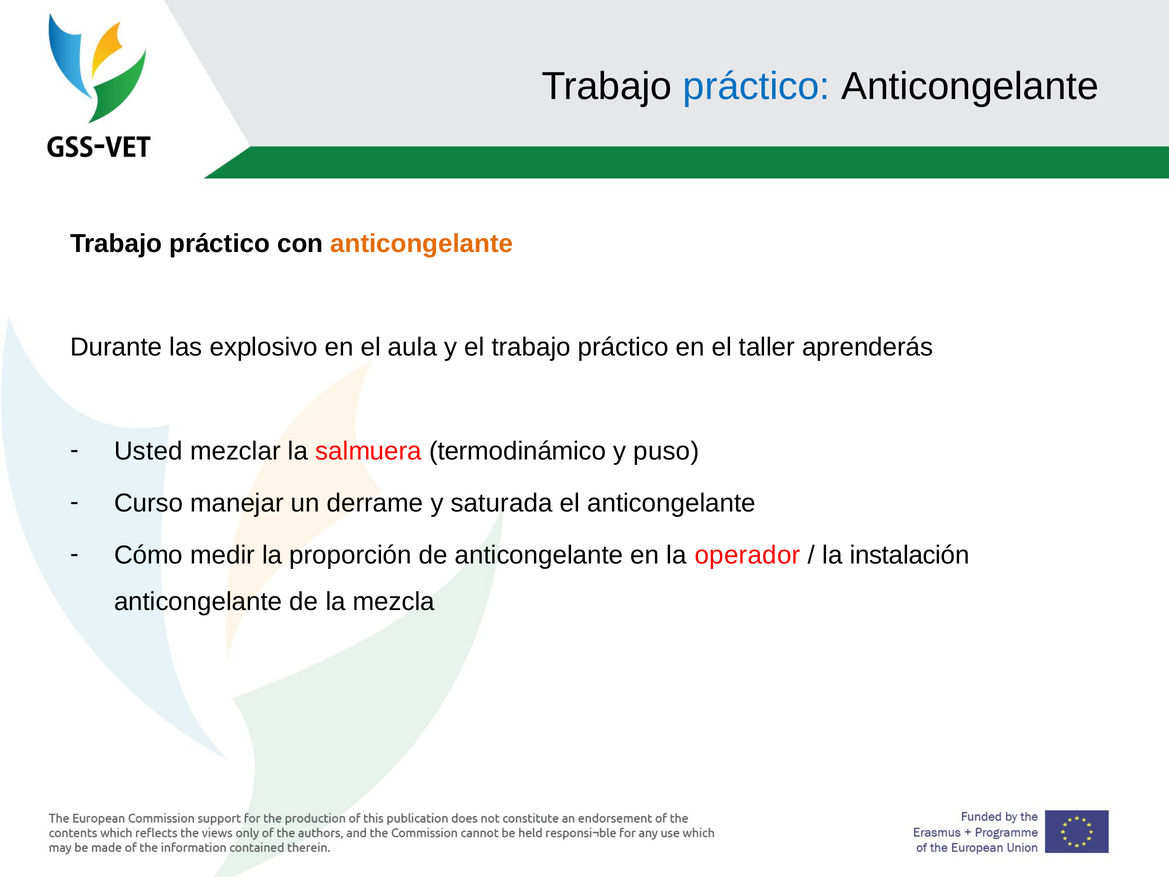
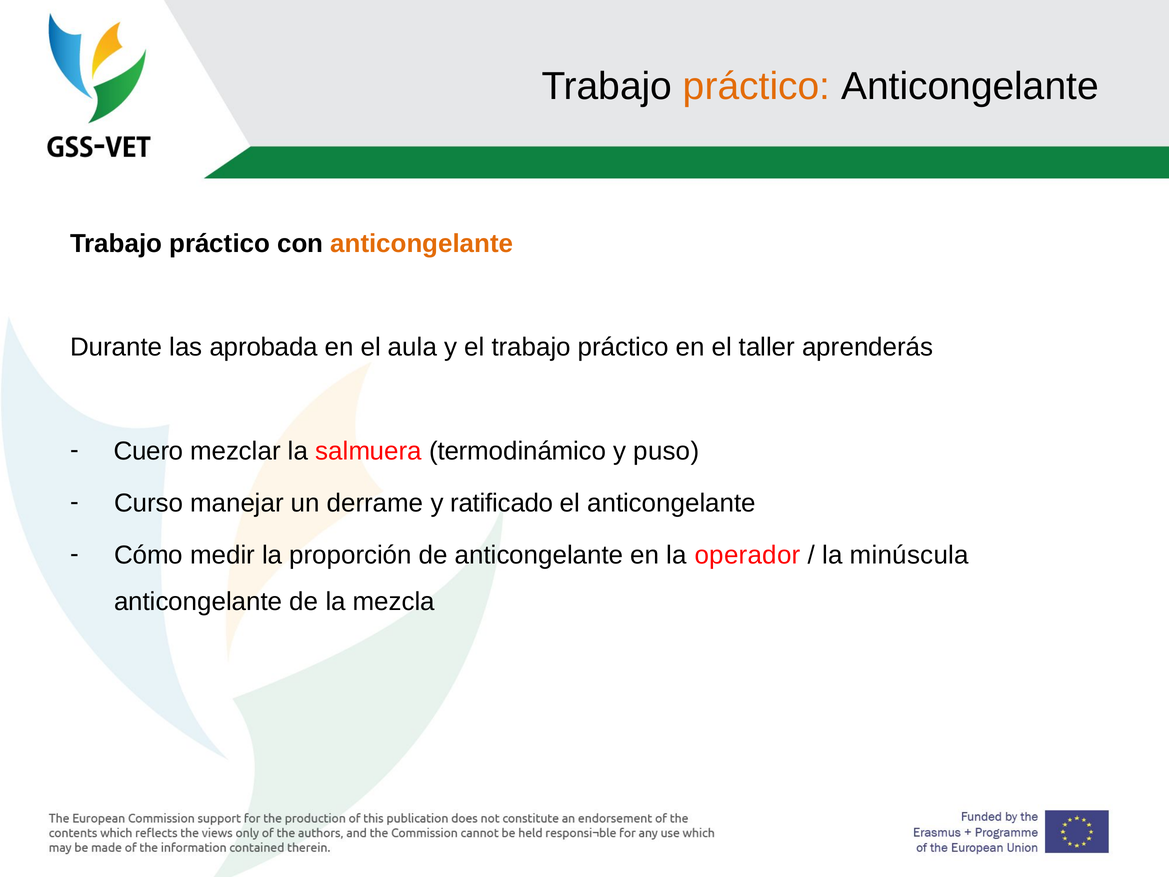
práctico colour: blue -> orange (757, 86)
explosivo: explosivo -> aprobada (264, 347)
Usted: Usted -> Cuero (149, 451)
saturada: saturada -> ratificado (502, 503)
instalación: instalación -> minúscula (909, 555)
